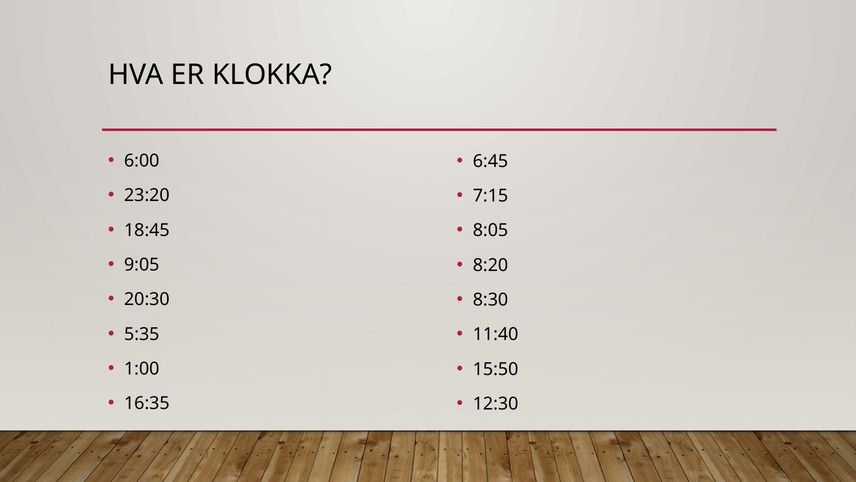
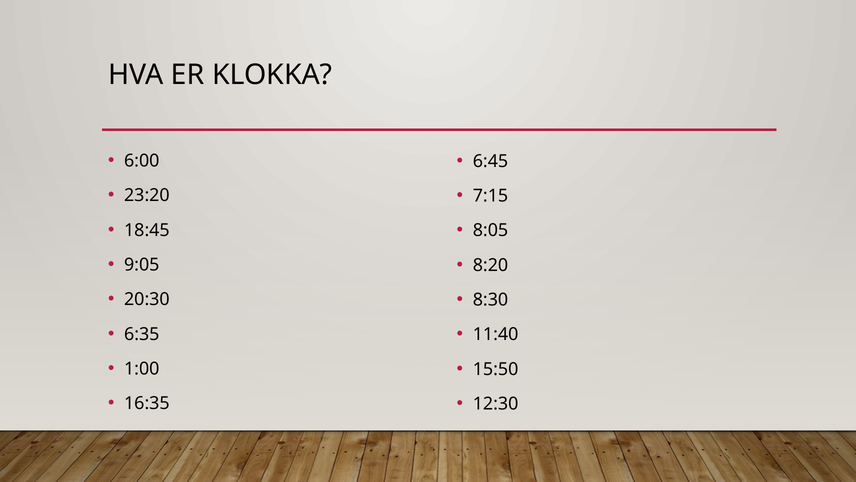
5:35: 5:35 -> 6:35 (142, 334)
